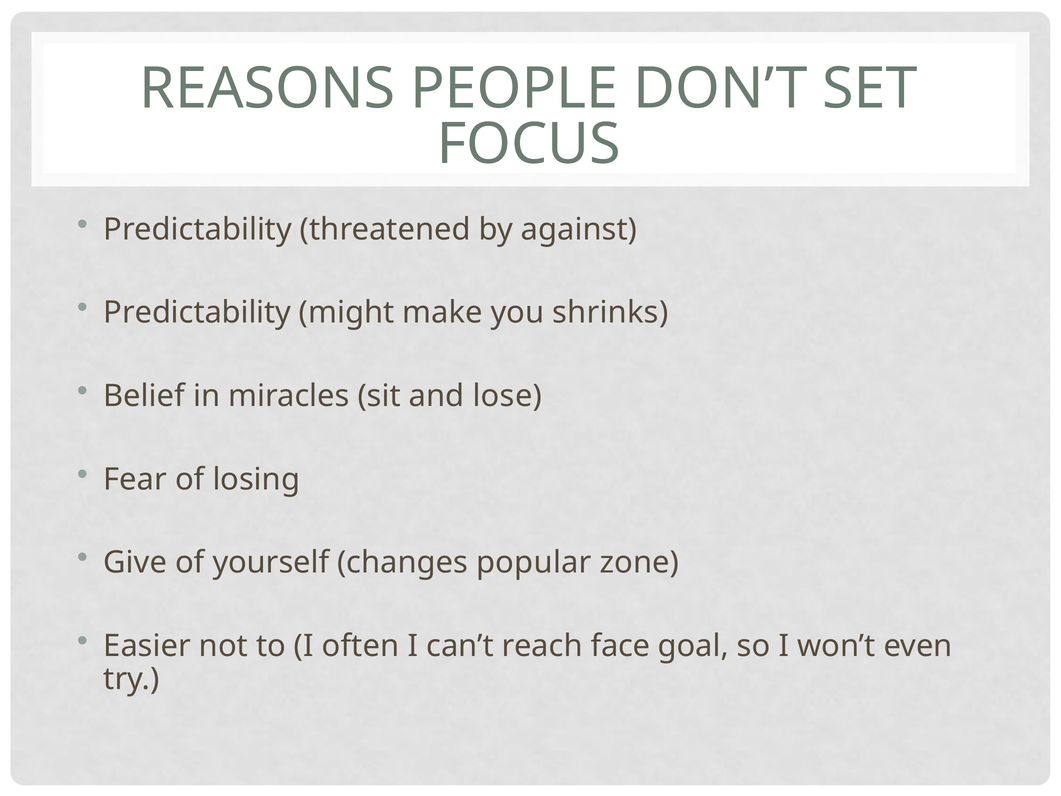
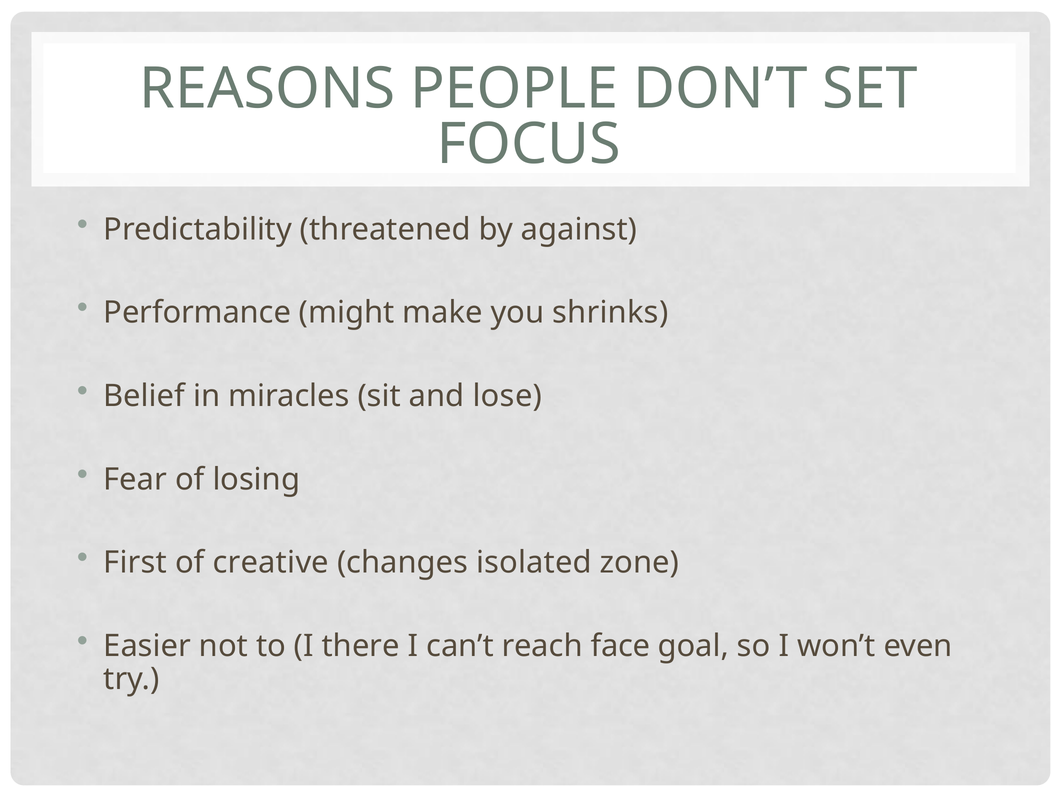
Predictability: Predictability -> Performance (197, 313)
Give: Give -> First (135, 562)
yourself: yourself -> creative (271, 562)
popular: popular -> isolated (534, 562)
often: often -> there (361, 646)
